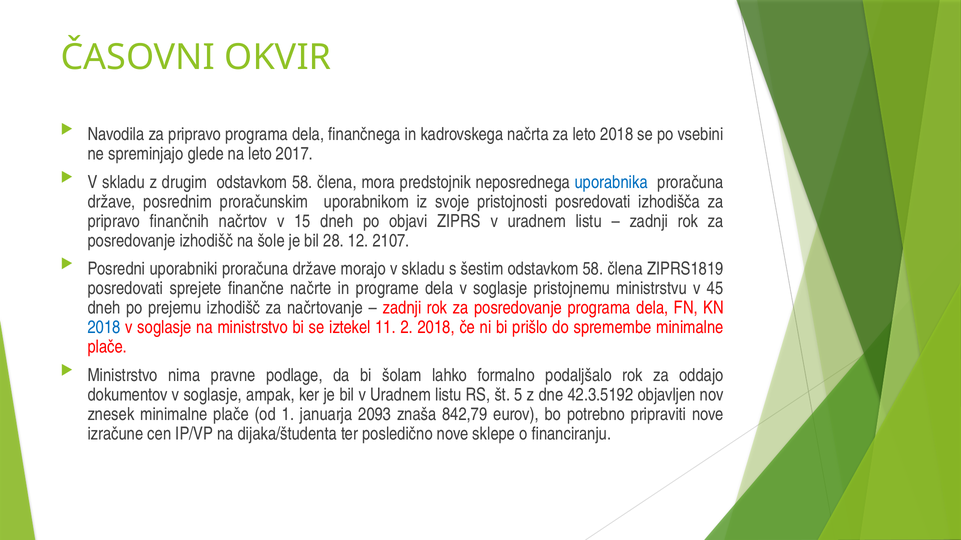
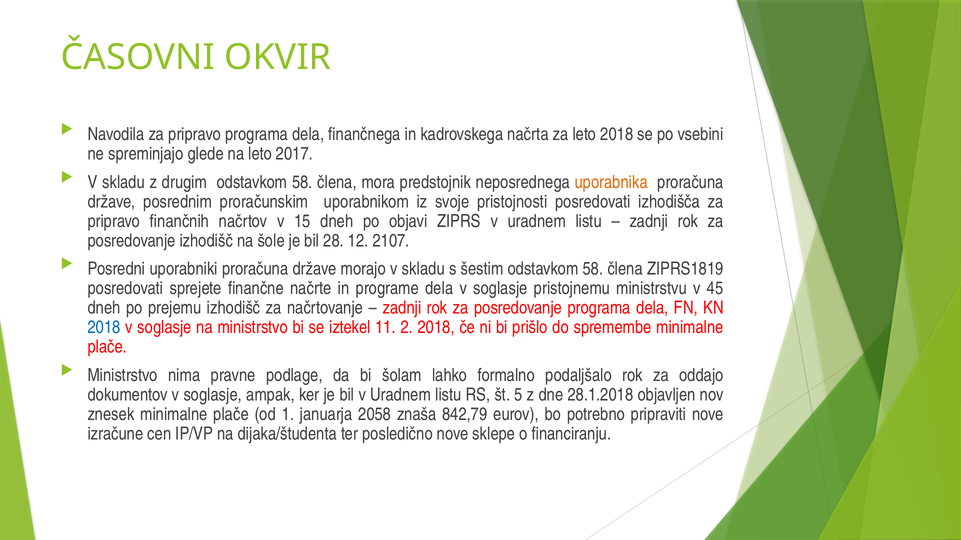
uporabnika colour: blue -> orange (611, 182)
42.3.5192: 42.3.5192 -> 28.1.2018 (600, 395)
2093: 2093 -> 2058 (375, 415)
